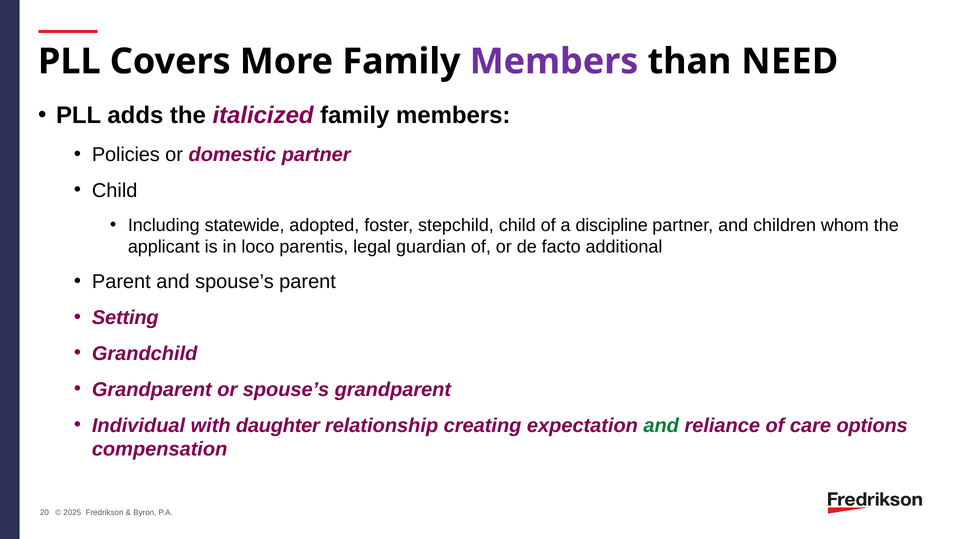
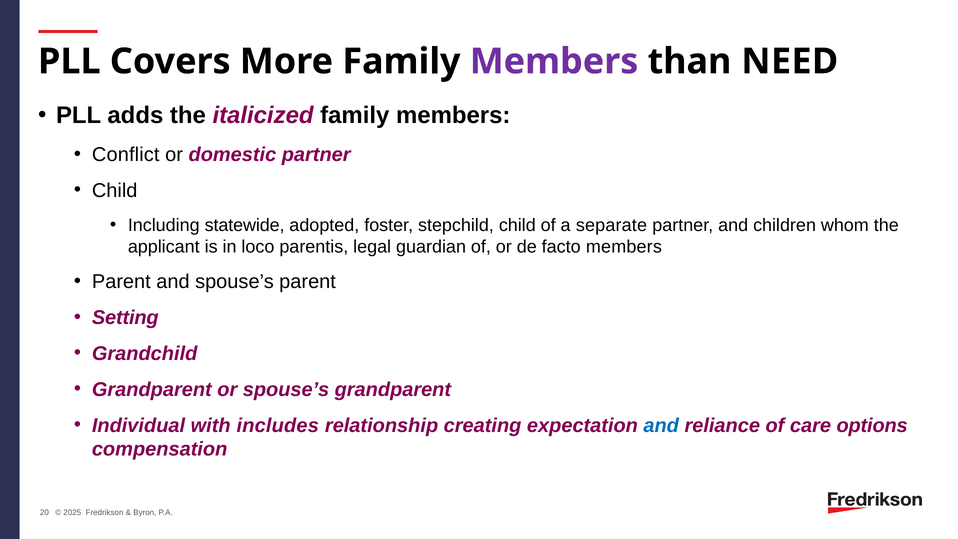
Policies: Policies -> Conflict (126, 155)
discipline: discipline -> separate (611, 225)
facto additional: additional -> members (624, 247)
daughter: daughter -> includes (278, 425)
and colour: green -> blue (661, 425)
